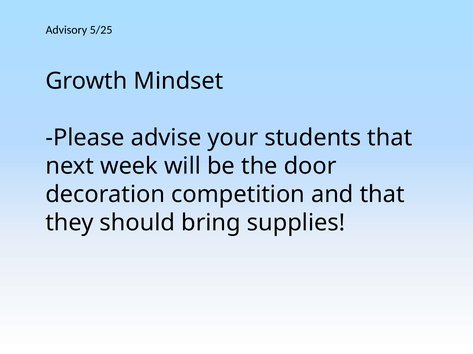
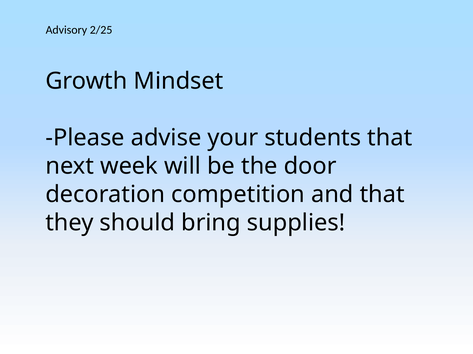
5/25: 5/25 -> 2/25 (101, 30)
